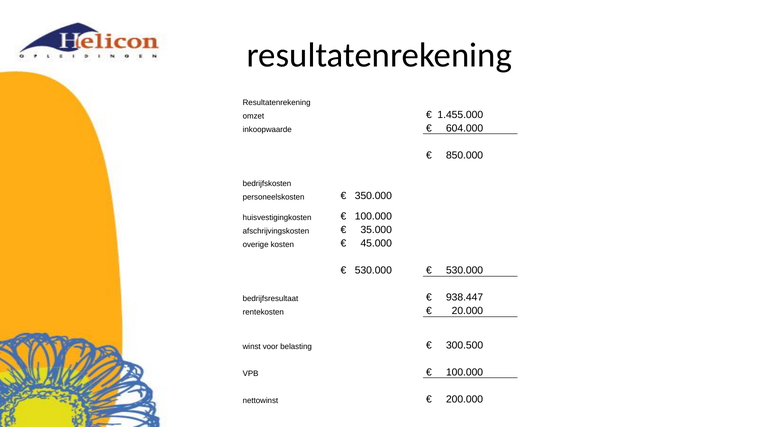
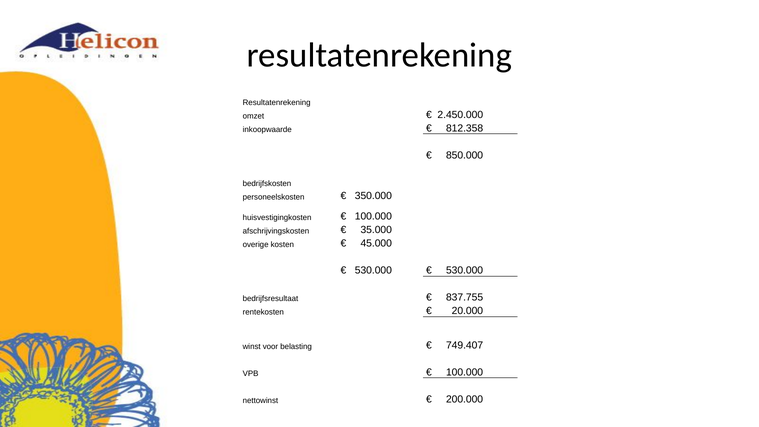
1.455.000: 1.455.000 -> 2.450.000 (460, 115)
604.000: 604.000 -> 812.358 (465, 128)
938.447: 938.447 -> 837.755 (465, 297)
300.500: 300.500 -> 749.407 (465, 345)
